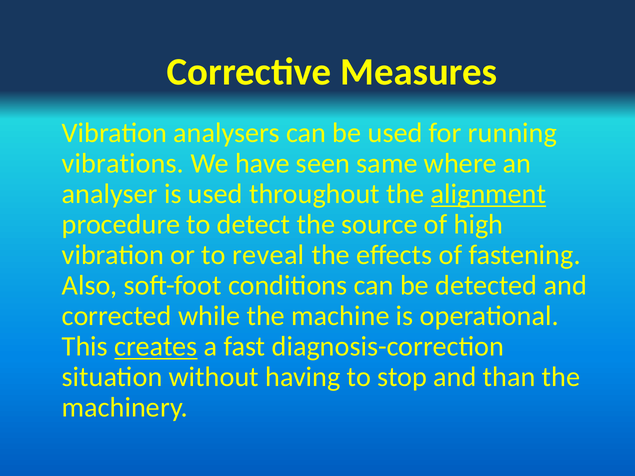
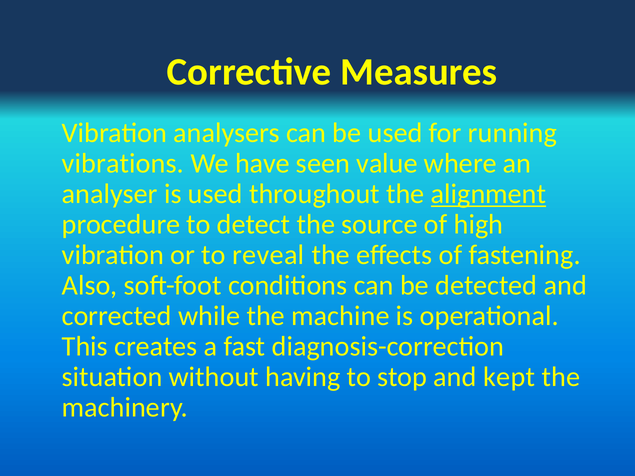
same: same -> value (387, 164)
creates underline: present -> none (156, 347)
than: than -> kept (509, 377)
